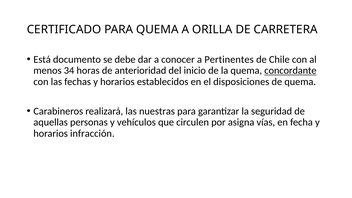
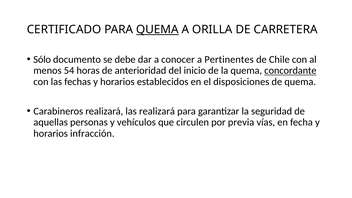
QUEMA underline: none -> present (157, 30)
Está: Está -> Sólo (42, 60)
34: 34 -> 54 (69, 71)
las nuestras: nuestras -> realizará (157, 111)
asigna: asigna -> previa (241, 122)
